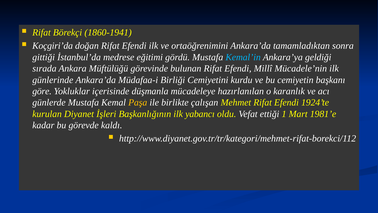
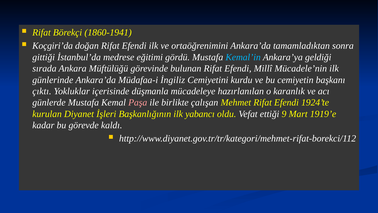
Birliği: Birliği -> İngiliz (173, 80)
göre: göre -> çıktı (42, 91)
Paşa colour: yellow -> pink (138, 102)
1: 1 -> 9 (284, 114)
1981’e: 1981’e -> 1919’e (323, 114)
